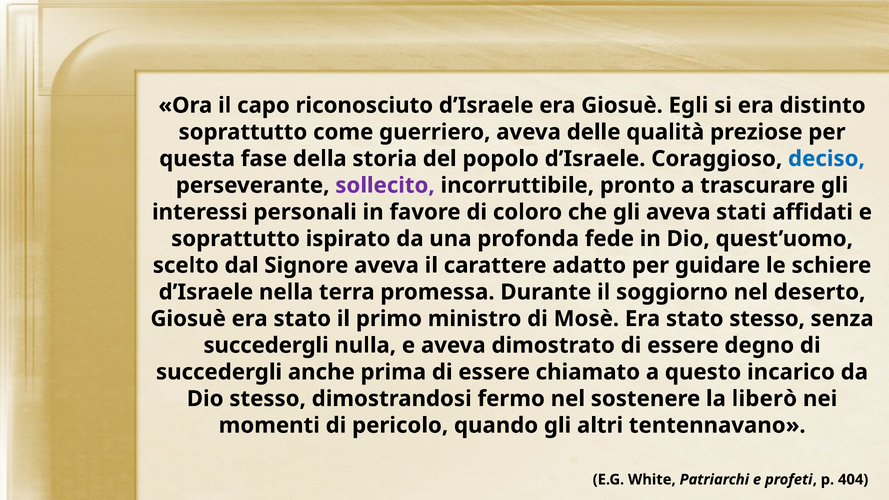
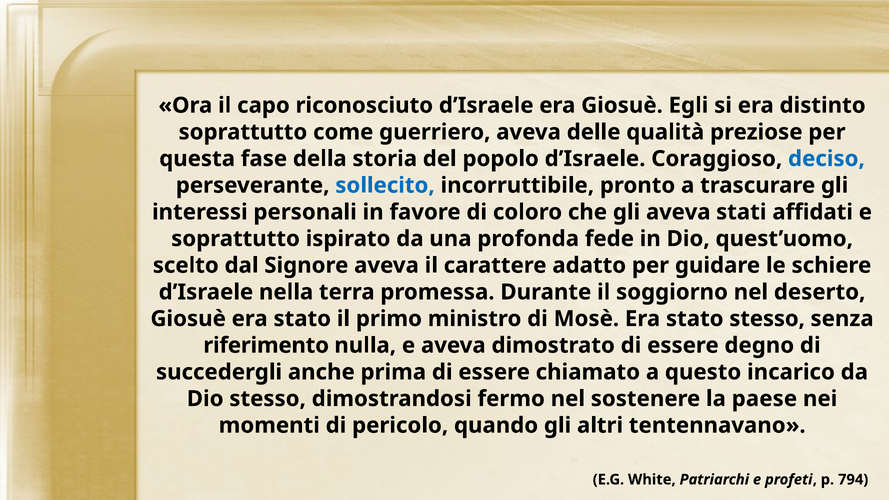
sollecito colour: purple -> blue (385, 185)
succedergli: succedergli -> riferimento (266, 345)
liberò: liberò -> paese (764, 399)
404: 404 -> 794 (853, 480)
